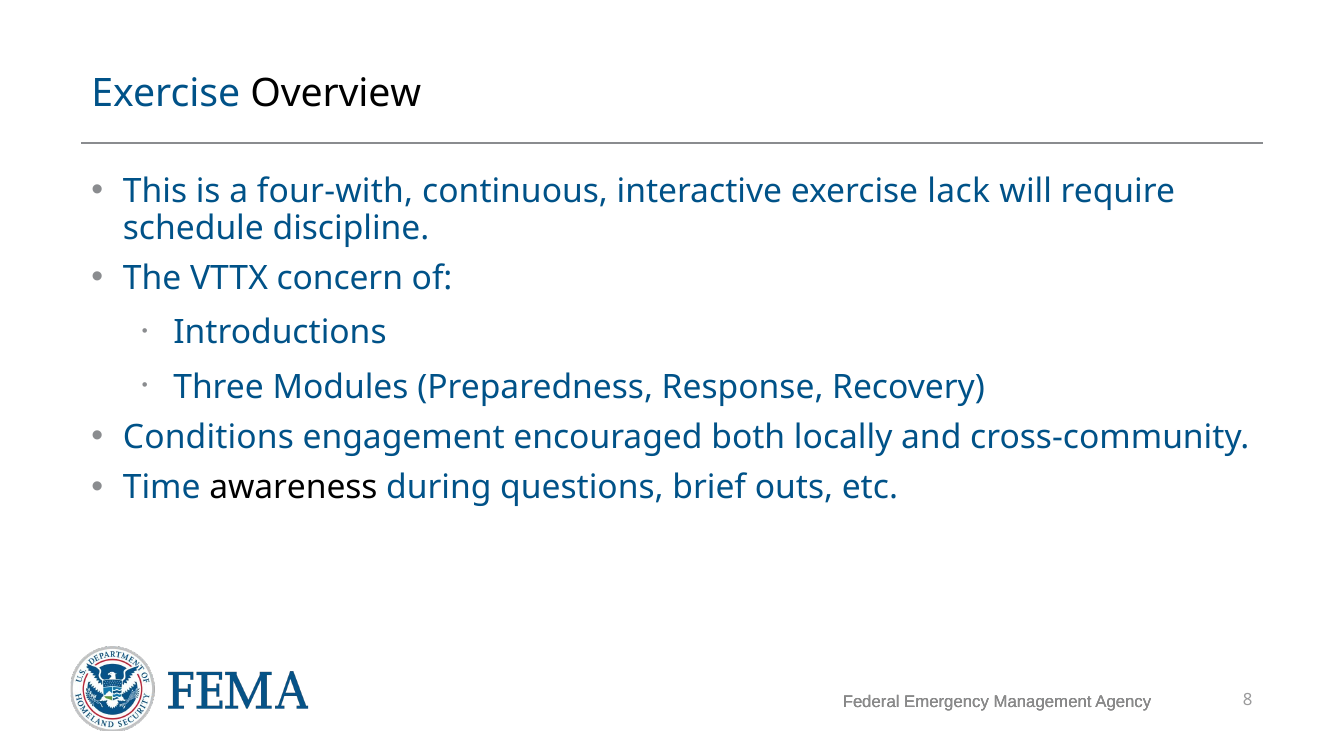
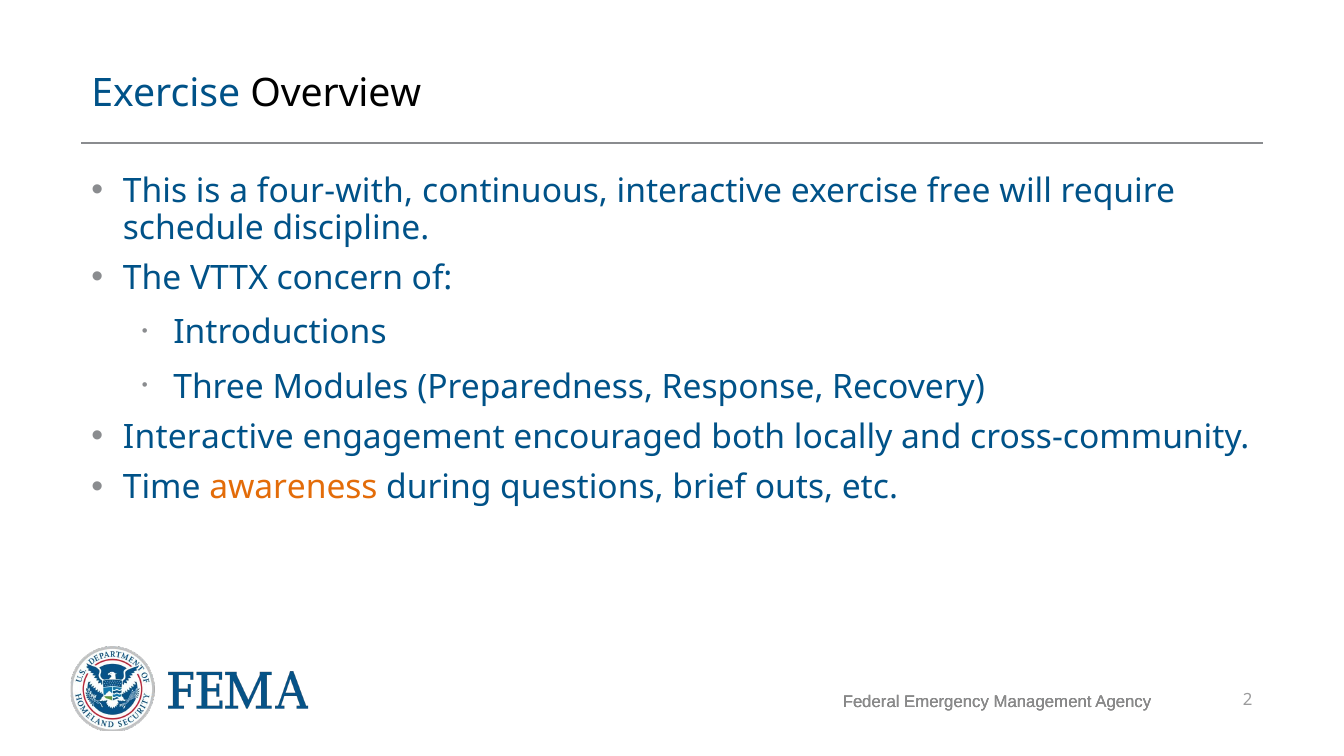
lack: lack -> free (959, 192)
Conditions: Conditions -> Interactive (208, 437)
awareness colour: black -> orange (293, 488)
8: 8 -> 2 (1248, 700)
